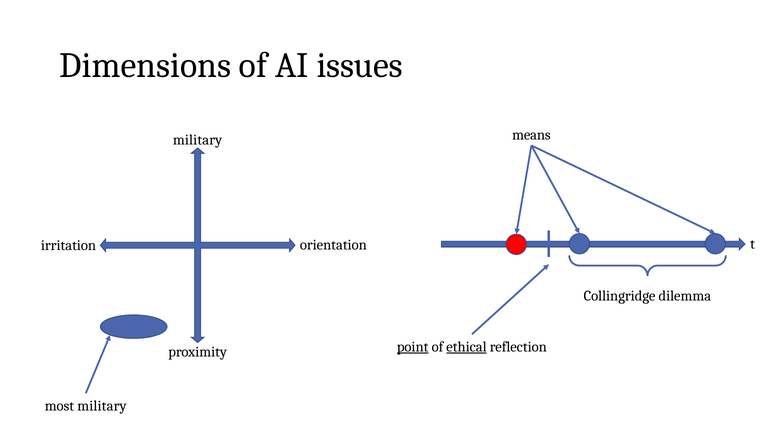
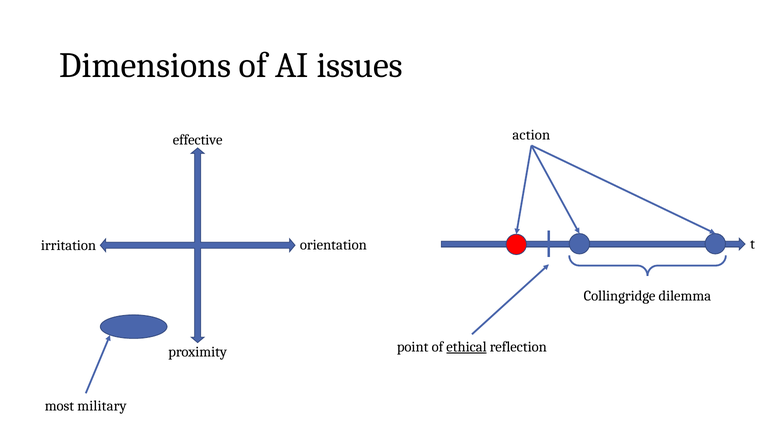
means: means -> action (531, 135)
military: military -> effective (198, 140)
point underline: present -> none (413, 347)
